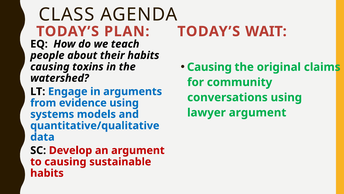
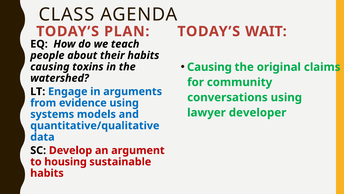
lawyer argument: argument -> developer (258, 112)
to causing: causing -> housing (66, 161)
